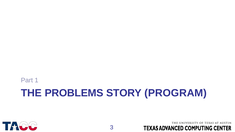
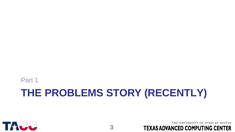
PROGRAM: PROGRAM -> RECENTLY (176, 93)
